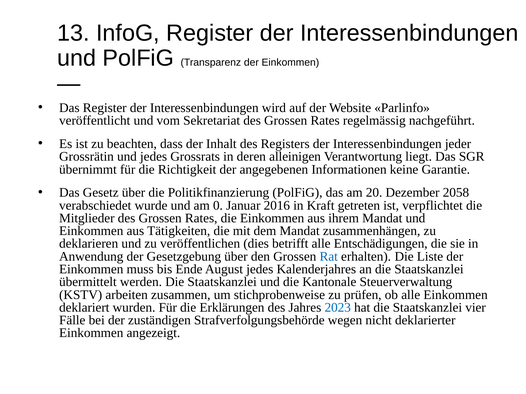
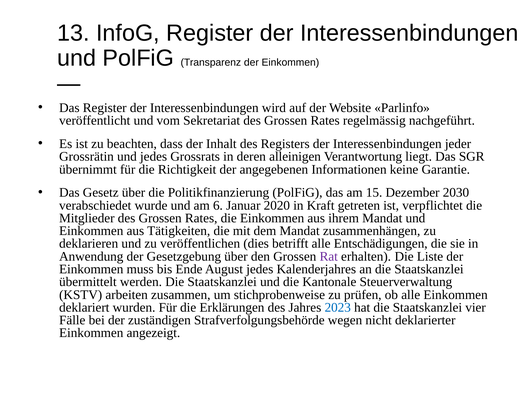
20: 20 -> 15 (374, 193)
2058: 2058 -> 2030 (456, 193)
0: 0 -> 6 (218, 206)
2016: 2016 -> 2020 (277, 206)
Rat colour: blue -> purple (329, 257)
